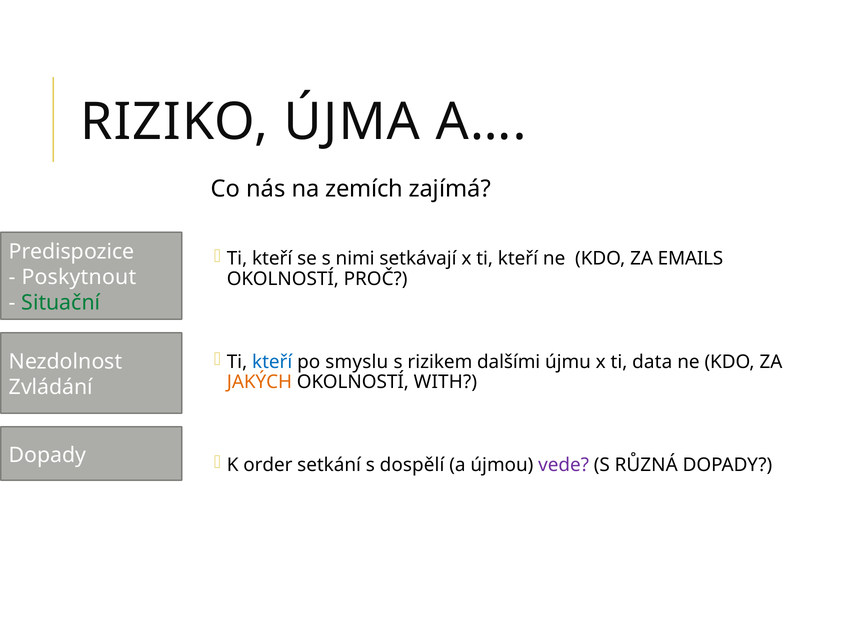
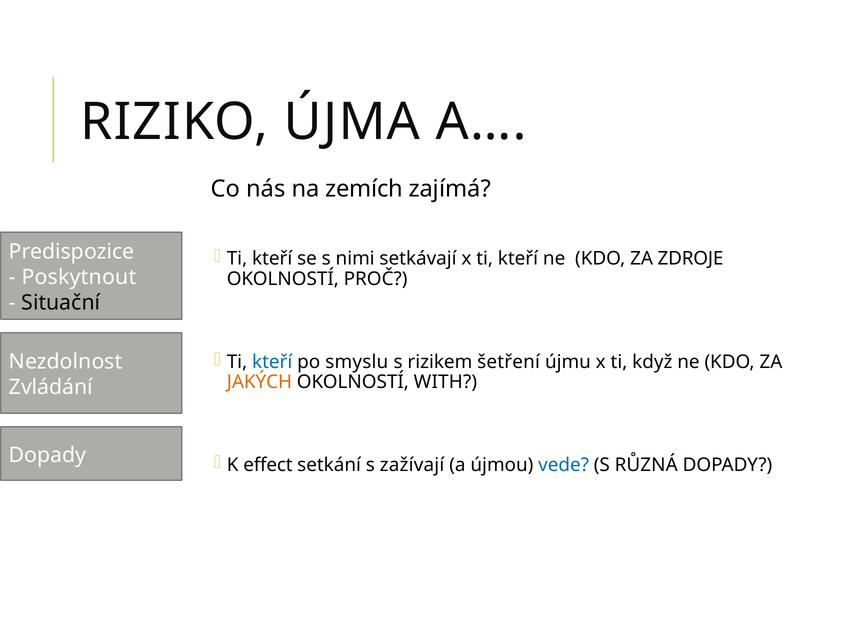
EMAILS: EMAILS -> ZDROJE (690, 259)
Situační colour: green -> black (61, 303)
dalšími: dalšími -> šetření (509, 362)
data: data -> když (652, 362)
order: order -> effect (268, 465)
dospělí: dospělí -> zažívají (412, 465)
vede colour: purple -> blue (564, 465)
